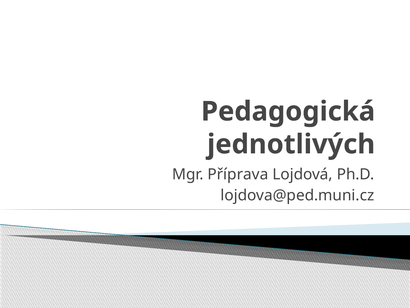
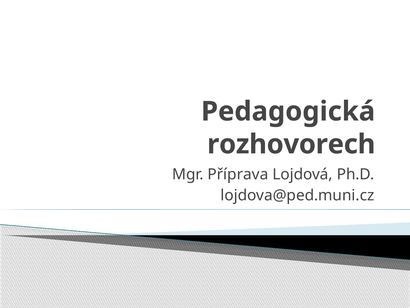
jednotlivých: jednotlivých -> rozhovorech (291, 144)
